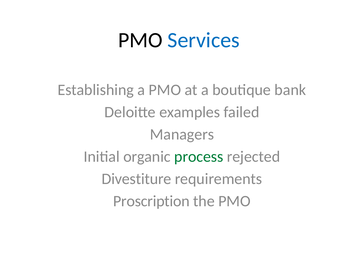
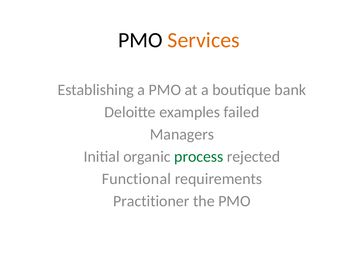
Services colour: blue -> orange (204, 40)
Divestiture: Divestiture -> Functional (136, 179)
Proscription: Proscription -> Practitioner (151, 202)
